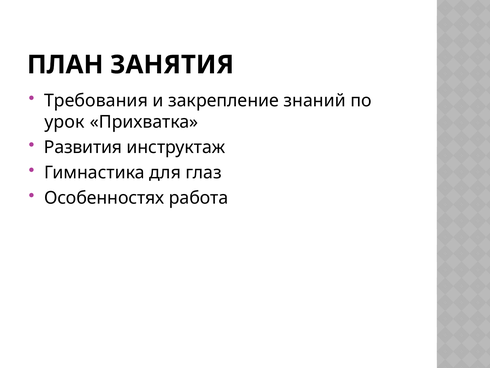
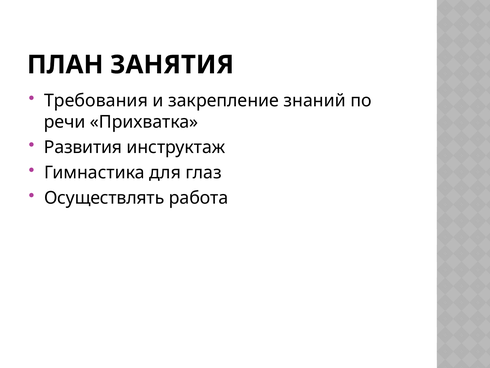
урок: урок -> речи (65, 122)
Особенностях: Особенностях -> Осуществлять (104, 198)
